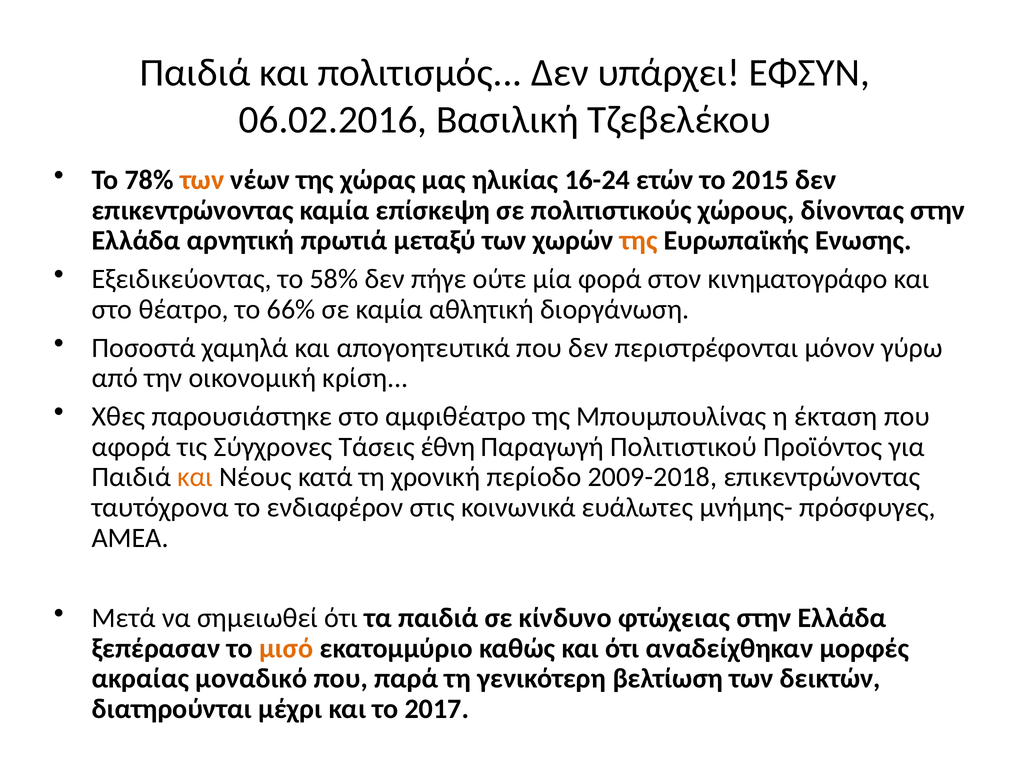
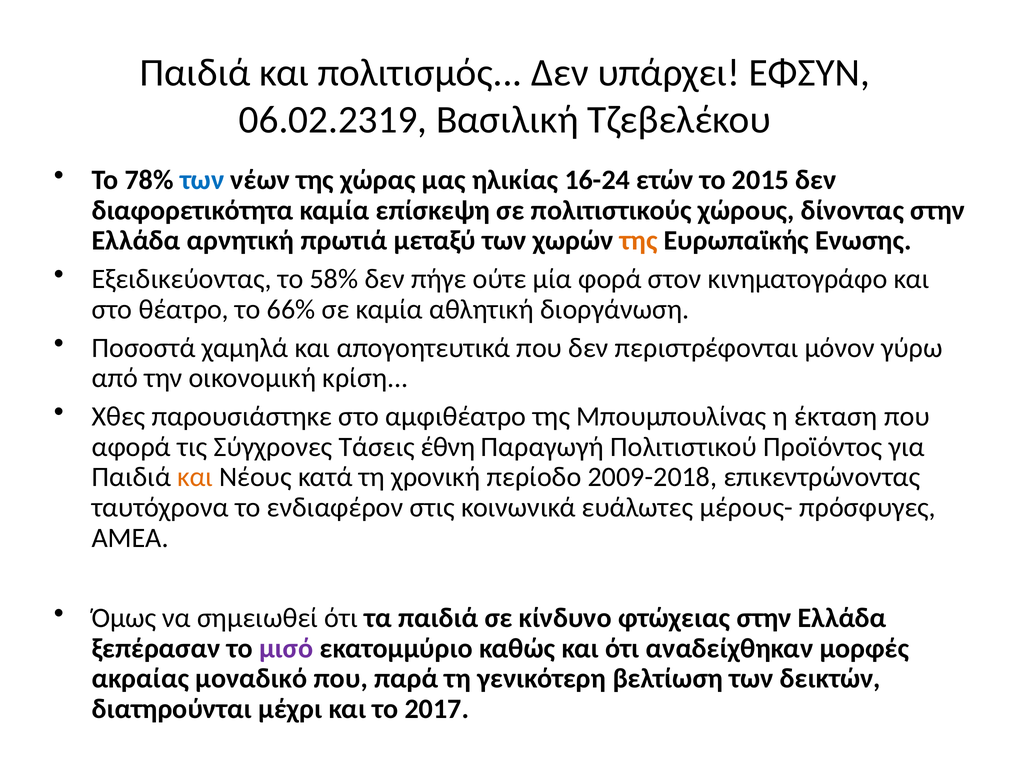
06.02.2016: 06.02.2016 -> 06.02.2319 (333, 120)
των colour: orange -> blue (202, 180)
επικεντρώνοντας: επικεντρώνοντας -> διαφορετικότητα (193, 210)
μνήμης-: μνήμης- -> μέρους- (746, 507)
Μετά: Μετά -> Όμως (124, 618)
μισό colour: orange -> purple (286, 648)
